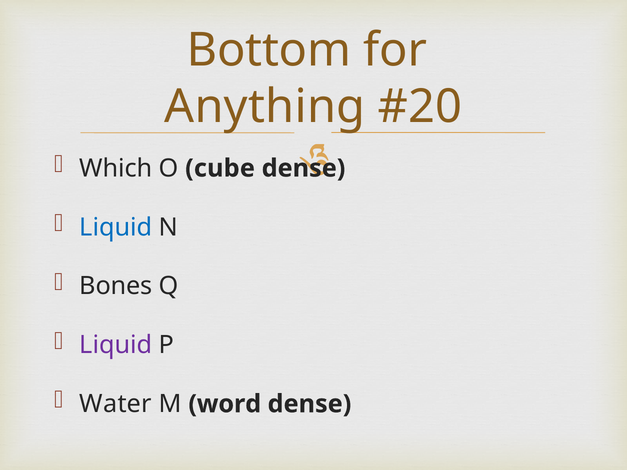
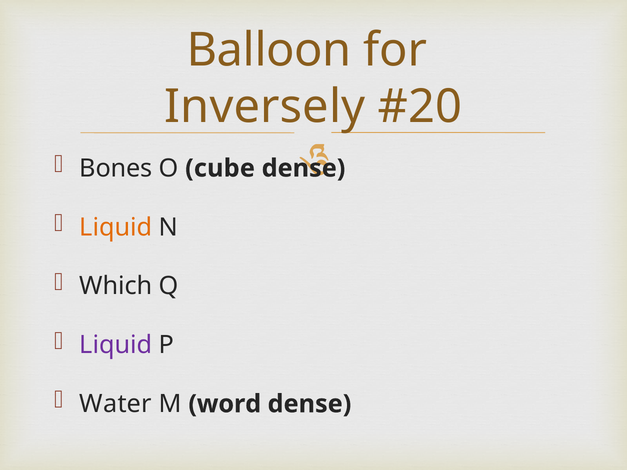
Bottom: Bottom -> Balloon (269, 50)
Anything: Anything -> Inversely (265, 107)
Which: Which -> Bones (116, 168)
Liquid colour: blue -> orange (116, 227)
Bones: Bones -> Which (116, 286)
